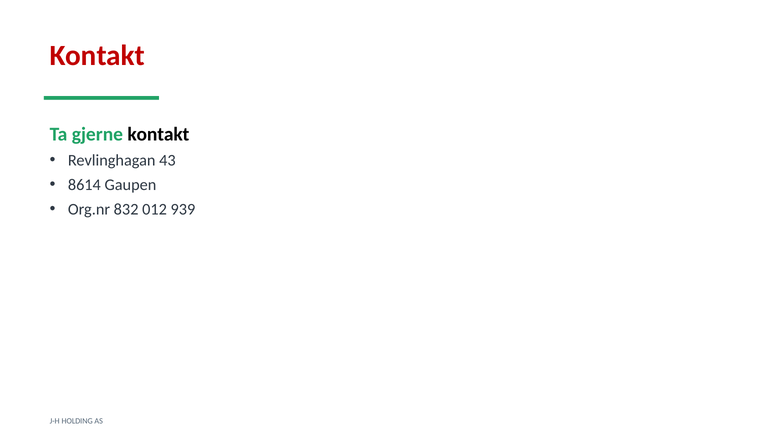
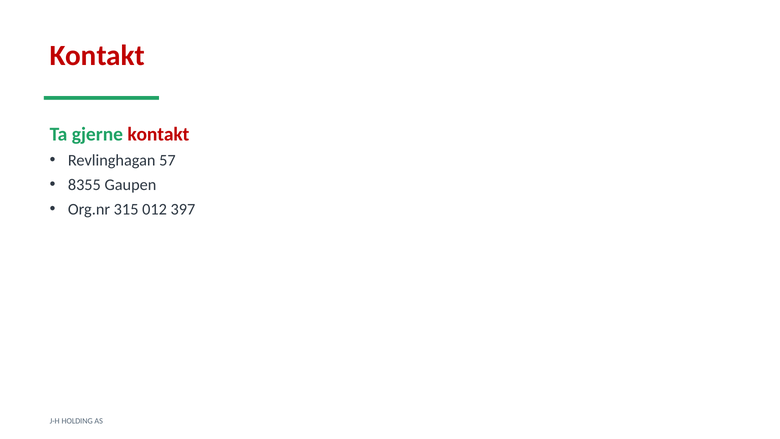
kontakt colour: black -> red (158, 134)
43: 43 -> 57 (167, 160)
8614: 8614 -> 8355 (84, 185)
832: 832 -> 315 (126, 209)
939: 939 -> 397 (183, 209)
